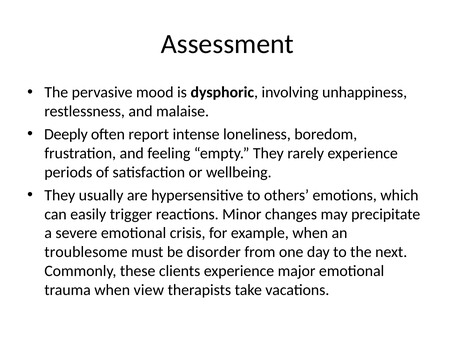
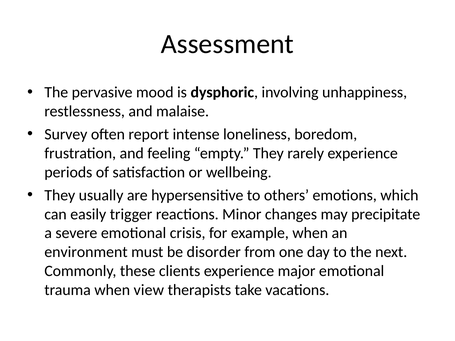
Deeply: Deeply -> Survey (66, 134)
troublesome: troublesome -> environment (86, 252)
